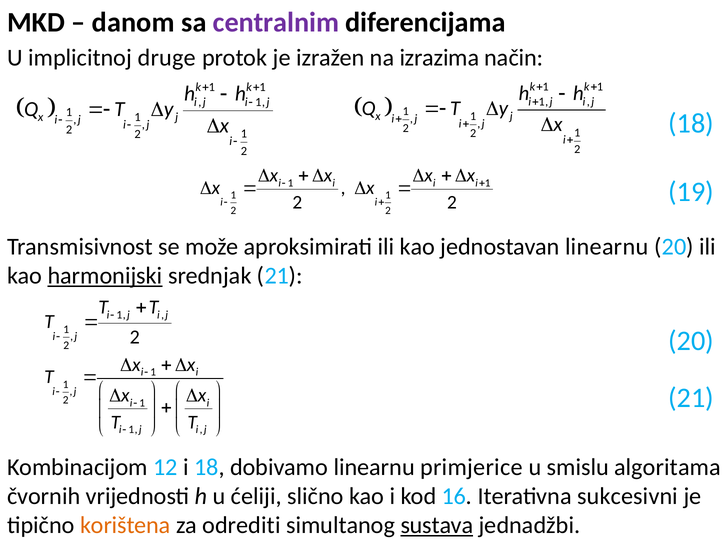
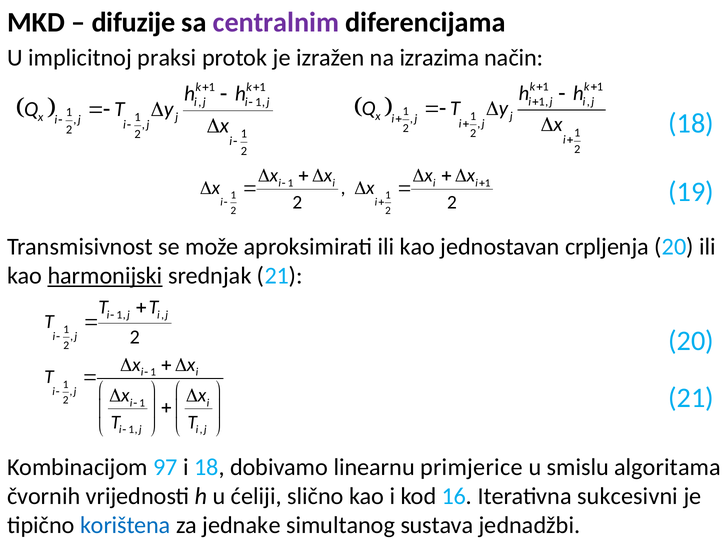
danom: danom -> difuzije (134, 22)
druge: druge -> praksi (167, 58)
jednostavan linearnu: linearnu -> crpljenja (607, 247)
12: 12 -> 97 (165, 467)
korištena colour: orange -> blue (125, 525)
odrediti: odrediti -> jednake (241, 525)
sustava underline: present -> none (437, 525)
